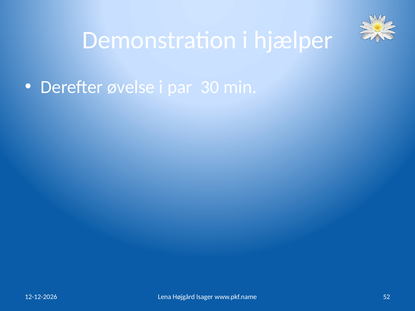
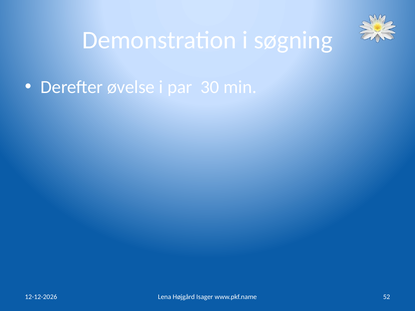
hjælper: hjælper -> søgning (293, 40)
